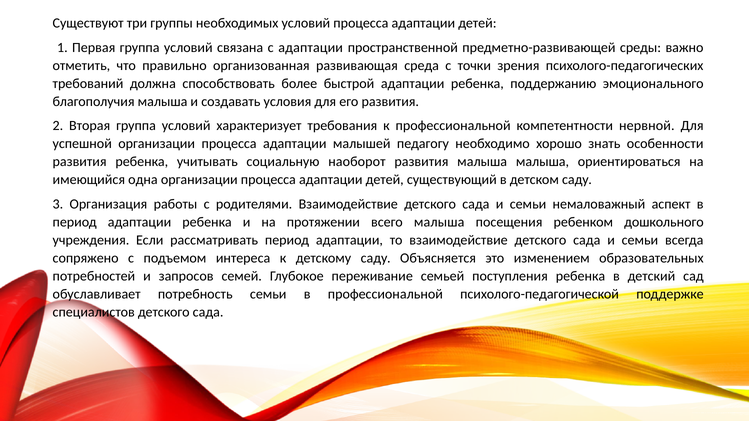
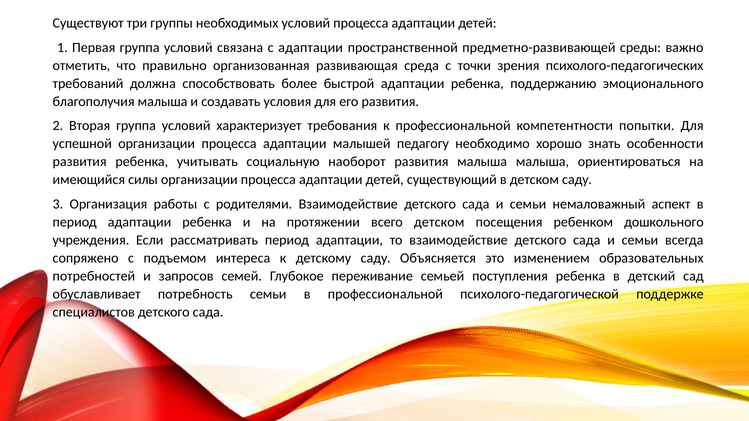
нервной: нервной -> попытки (647, 126)
одна: одна -> силы (143, 180)
всего малыша: малыша -> детском (439, 222)
